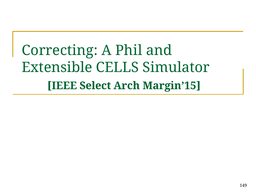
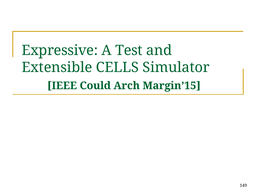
Correcting: Correcting -> Expressive (60, 50)
Phil: Phil -> Test (129, 50)
Select: Select -> Could (95, 86)
